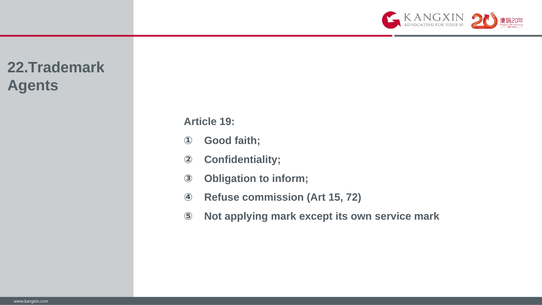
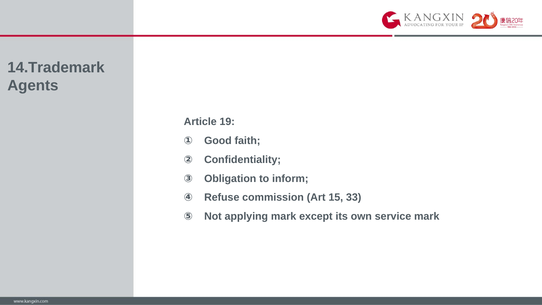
22.Trademark: 22.Trademark -> 14.Trademark (56, 67)
72: 72 -> 33 (354, 197)
